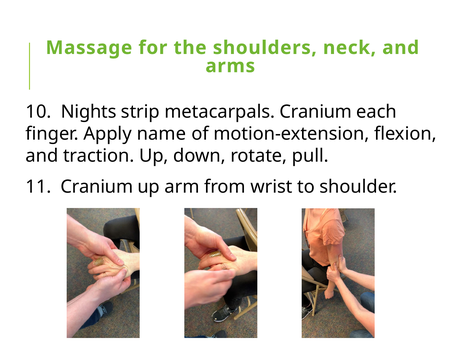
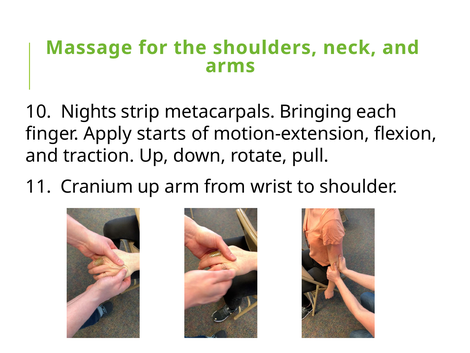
metacarpals Cranium: Cranium -> Bringing (316, 112)
name: name -> starts (161, 133)
